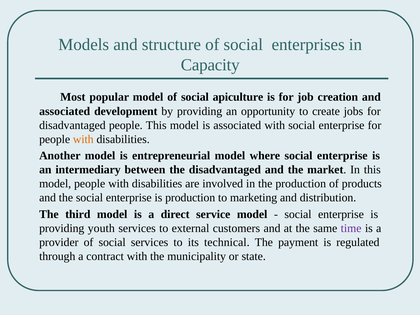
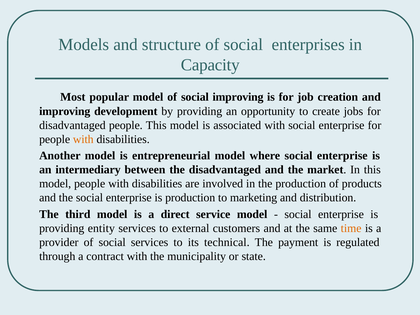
social apiculture: apiculture -> improving (238, 97)
associated: associated -> improving (65, 111)
youth: youth -> entity (101, 228)
time colour: purple -> orange (351, 228)
